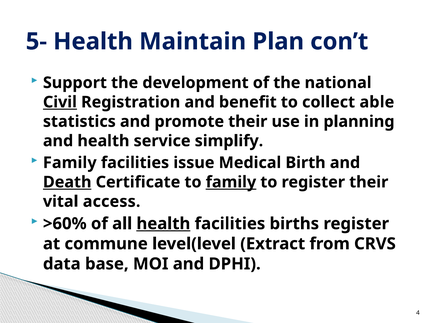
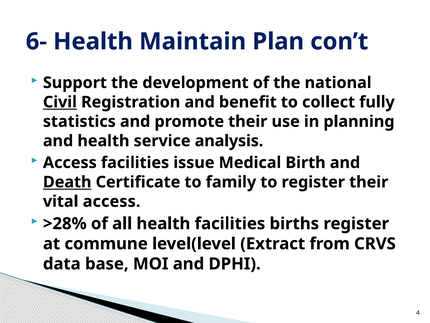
5-: 5- -> 6- (36, 41)
able: able -> fully (377, 102)
simplify: simplify -> analysis (229, 141)
Family: Family -> Access (70, 162)
family underline: present -> none (231, 182)
>60%: >60% -> >28% (65, 223)
health underline: present -> none (163, 223)
